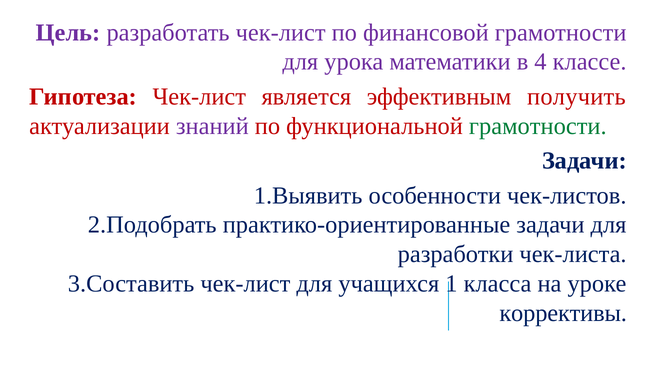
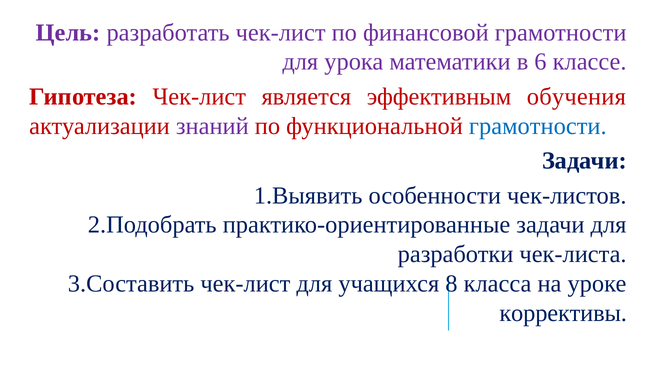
4: 4 -> 6 (540, 62)
получить: получить -> обучения (576, 97)
грамотности colour: green -> blue (538, 126)
1: 1 -> 8 (451, 283)
